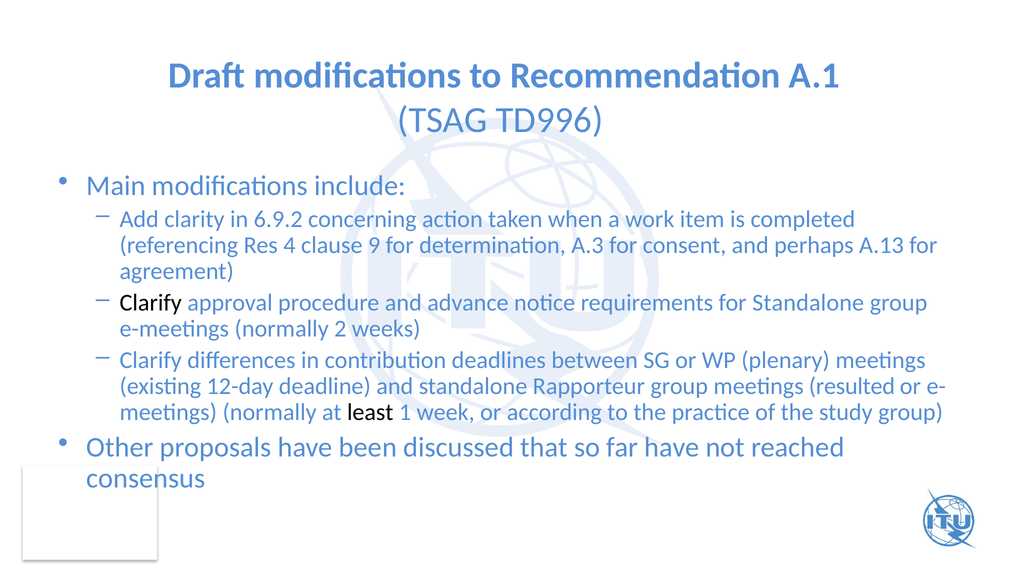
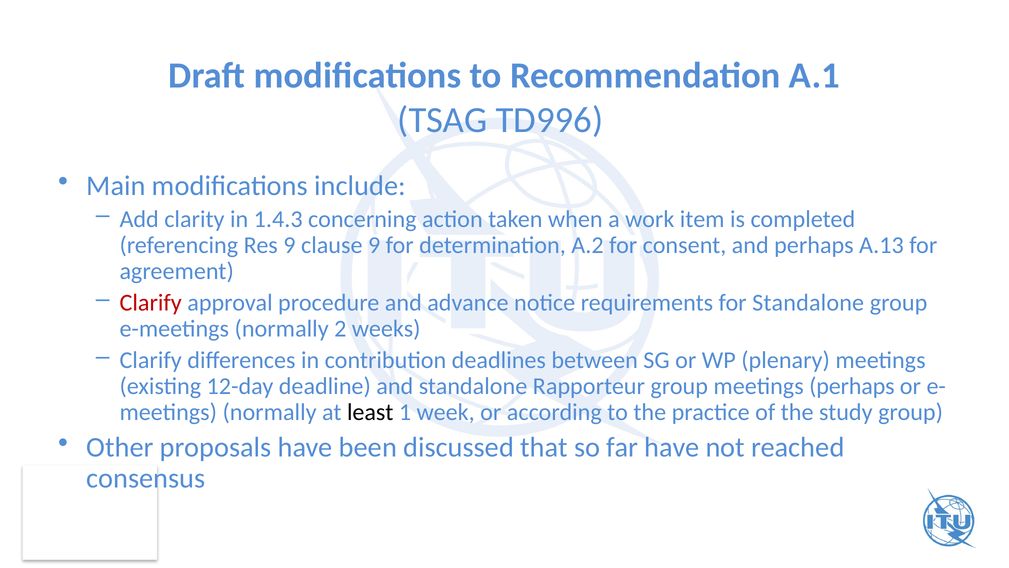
6.9.2: 6.9.2 -> 1.4.3 (278, 219)
Res 4: 4 -> 9 (289, 245)
A.3: A.3 -> A.2 (587, 245)
Clarify colour: black -> red (151, 302)
meetings resulted: resulted -> perhaps (852, 386)
